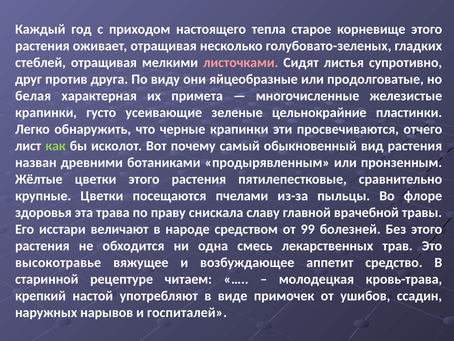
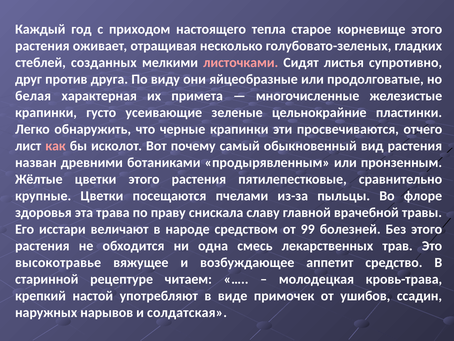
стеблей отращивая: отращивая -> созданных (104, 63)
как colour: light green -> pink (56, 146)
госпиталей: госпиталей -> солдатская (187, 312)
